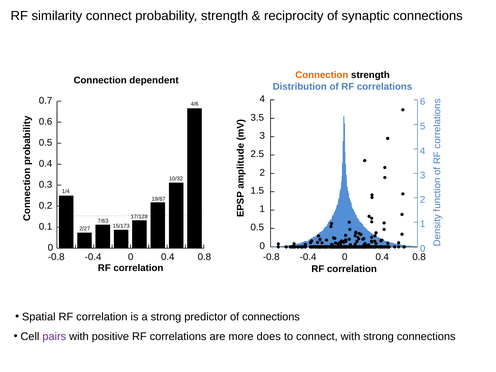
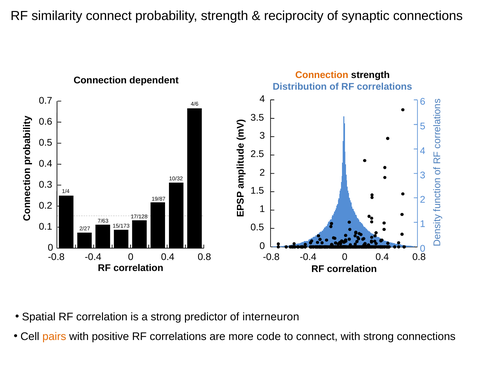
of connections: connections -> interneuron (271, 317)
pairs colour: purple -> orange (54, 336)
does: does -> code (269, 336)
